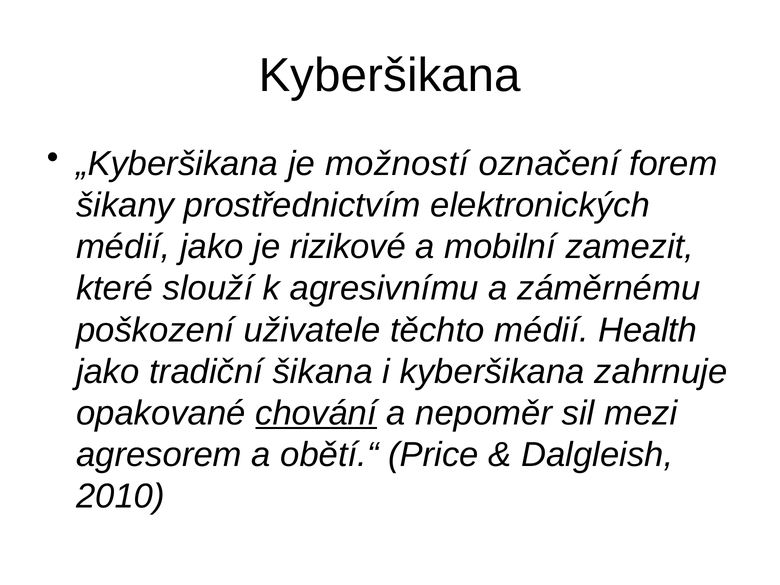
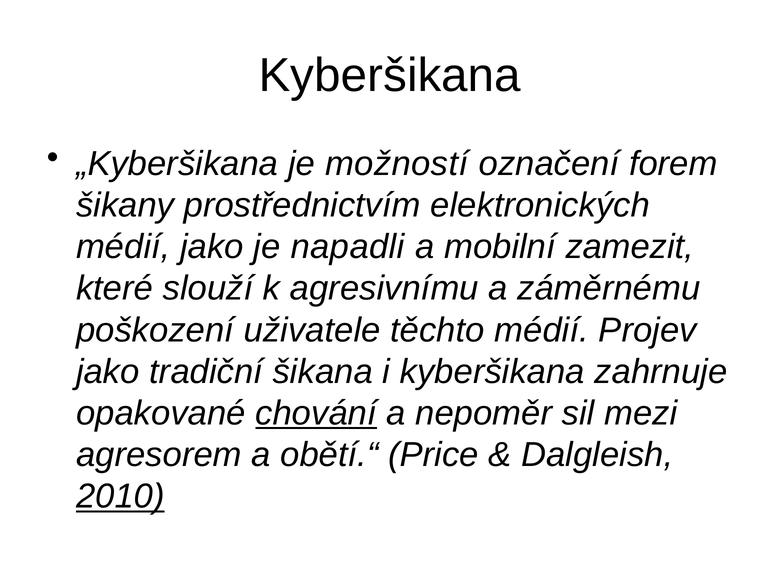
rizikové: rizikové -> napadli (348, 247)
Health: Health -> Projev (648, 330)
2010 underline: none -> present (120, 497)
